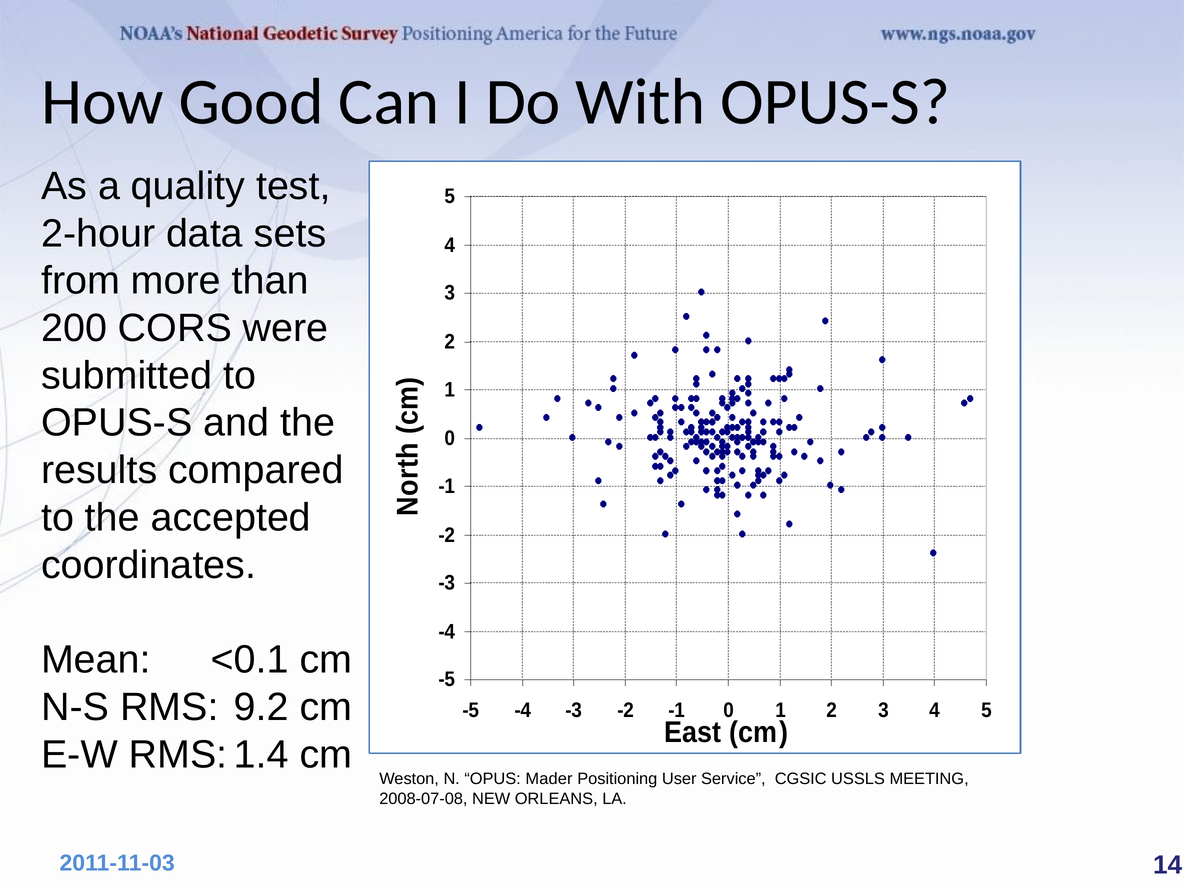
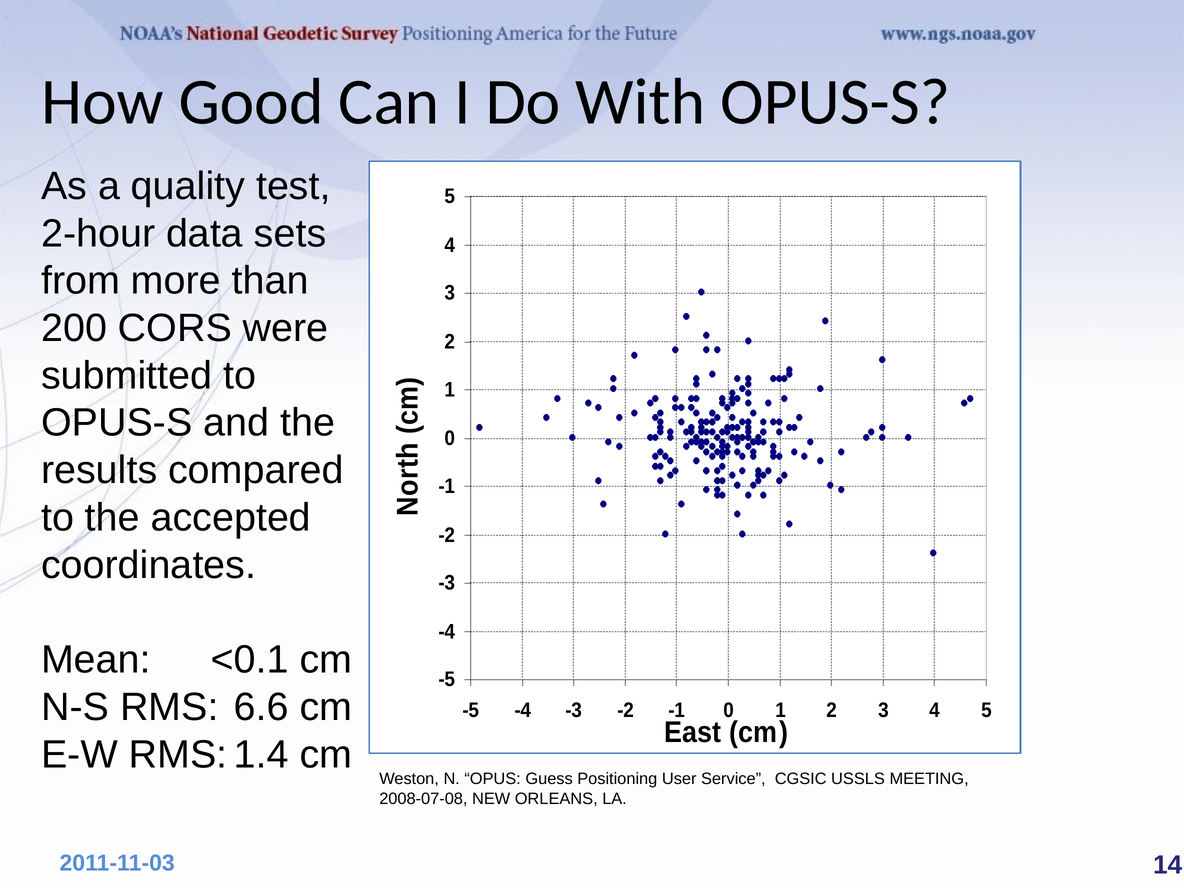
9.2: 9.2 -> 6.6 (261, 707)
Mader: Mader -> Guess (549, 779)
